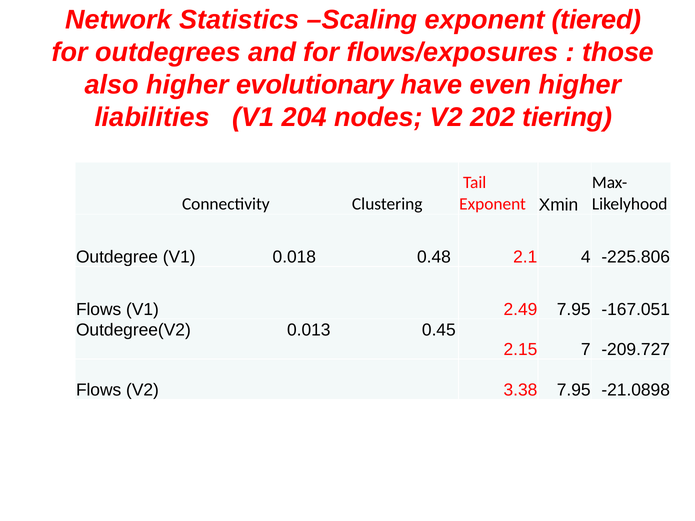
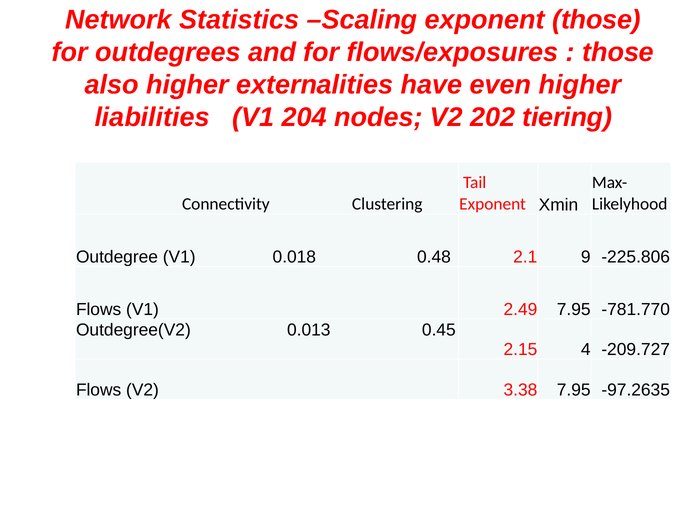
exponent tiered: tiered -> those (597, 20)
evolutionary: evolutionary -> externalities (315, 85)
4: 4 -> 9 (586, 257)
-167.051: -167.051 -> -781.770 (636, 310)
7: 7 -> 4 (586, 350)
-21.0898: -21.0898 -> -97.2635 (636, 390)
